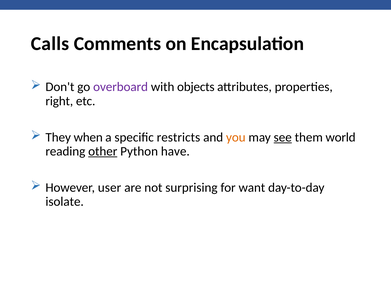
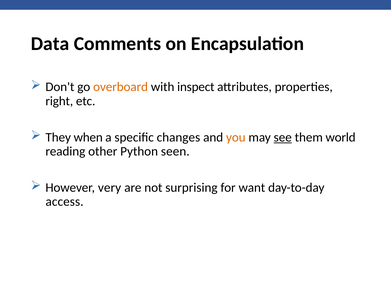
Calls: Calls -> Data (50, 44)
overboard colour: purple -> orange (121, 87)
objects: objects -> inspect (196, 87)
restricts: restricts -> changes (178, 137)
other underline: present -> none (103, 151)
have: have -> seen (175, 151)
user: user -> very (110, 188)
isolate: isolate -> access (65, 202)
